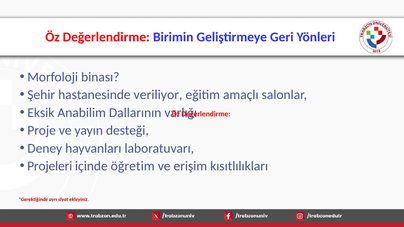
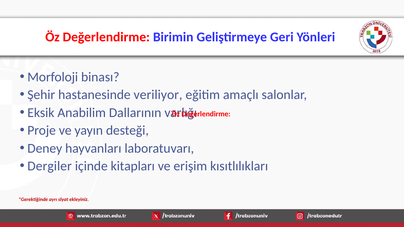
Projeleri: Projeleri -> Dergiler (50, 166)
öğretim: öğretim -> kitapları (133, 166)
